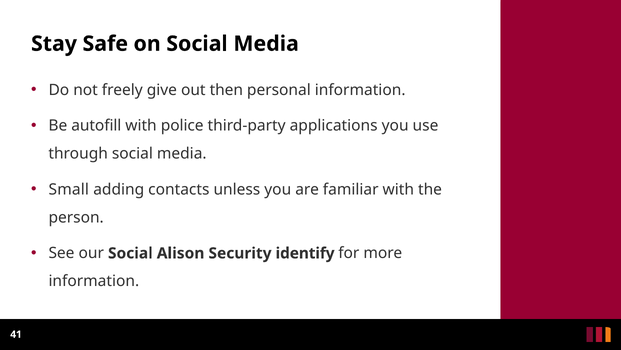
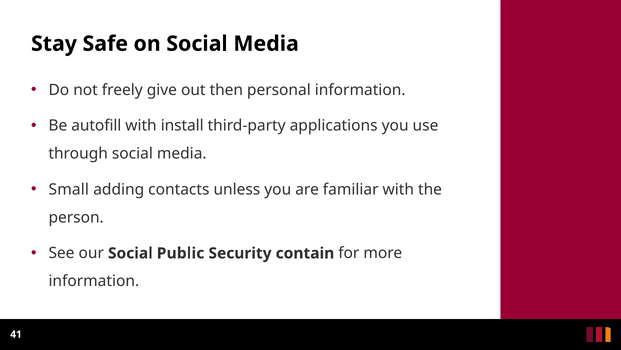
police: police -> install (182, 126)
Alison: Alison -> Public (181, 253)
identify: identify -> contain (305, 253)
